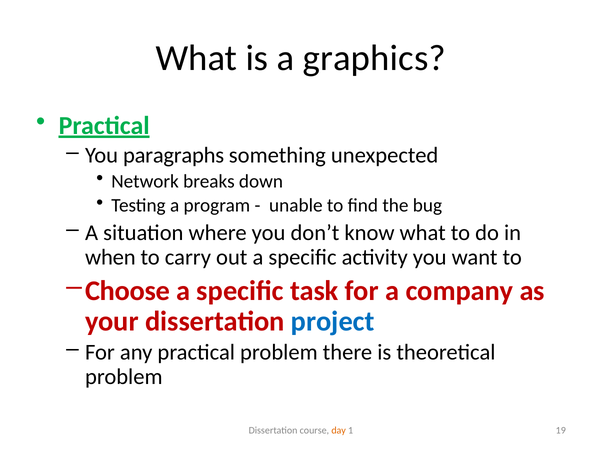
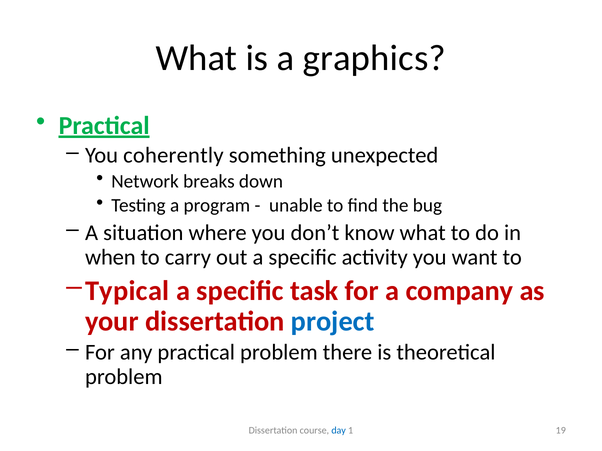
paragraphs: paragraphs -> coherently (173, 156)
Choose: Choose -> Typical (127, 291)
day colour: orange -> blue (339, 431)
